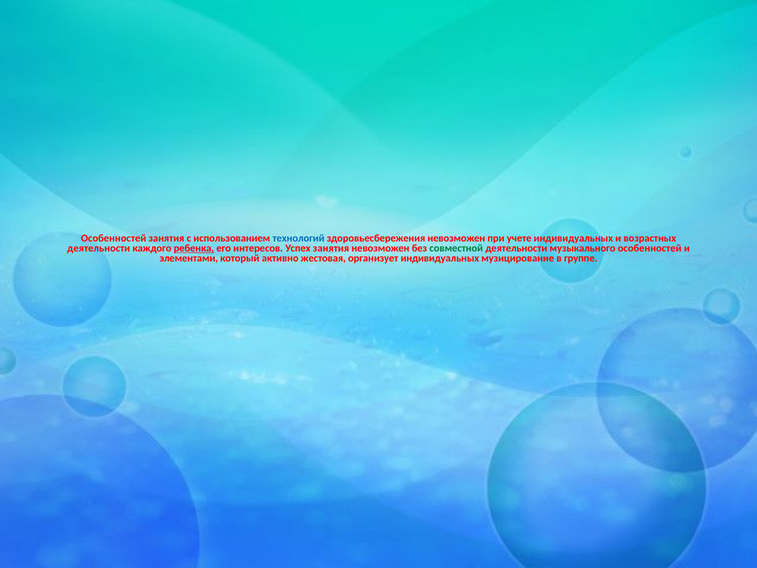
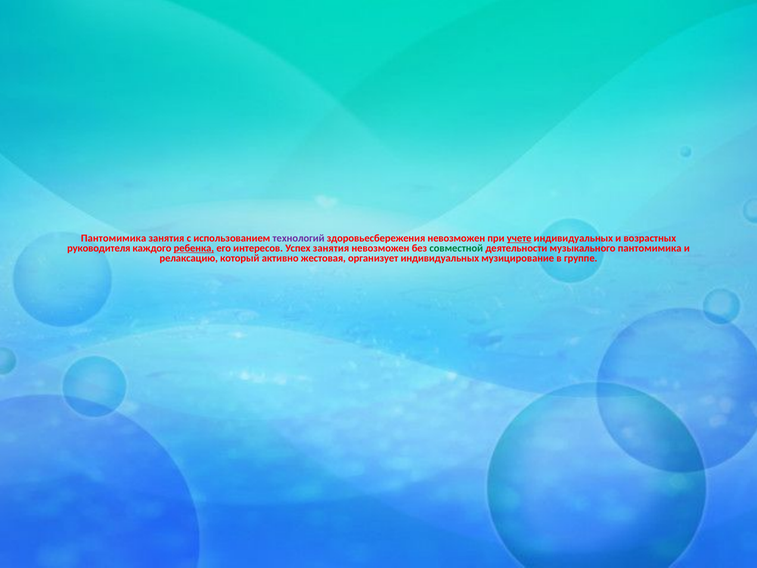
Особенностей: Особенностей -> Пантомимика (114, 238)
технологий colour: blue -> purple (299, 238)
учете underline: none -> present (519, 238)
деятельности: деятельности -> руководителя (99, 248)
музыкального особенностей: особенностей -> пантомимика (650, 248)
элементами: элементами -> релаксацию (189, 258)
